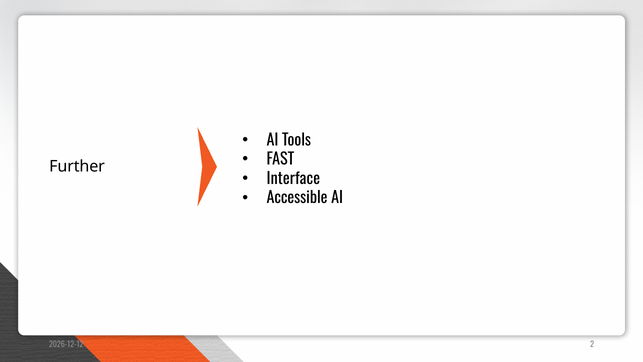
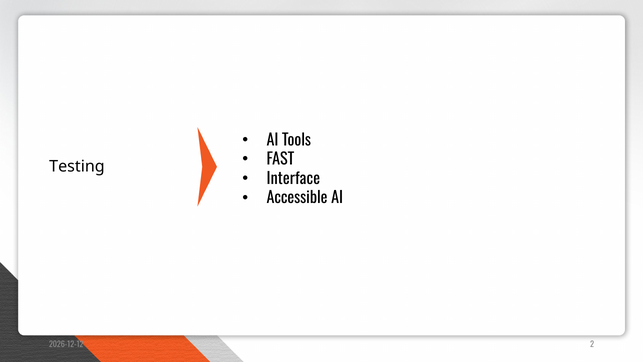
Further: Further -> Testing (77, 166)
